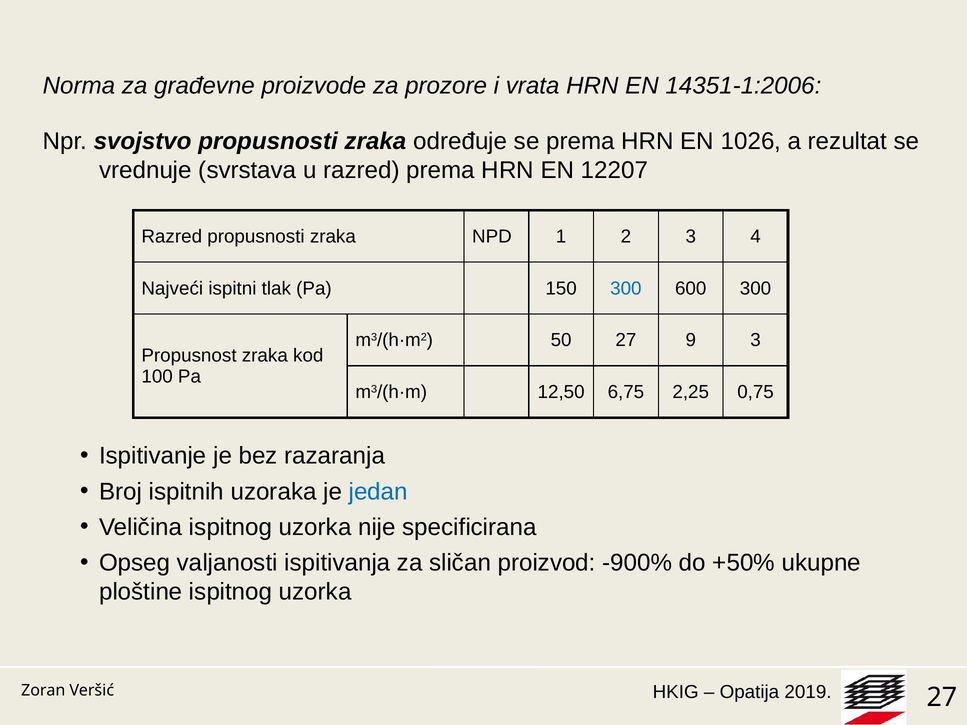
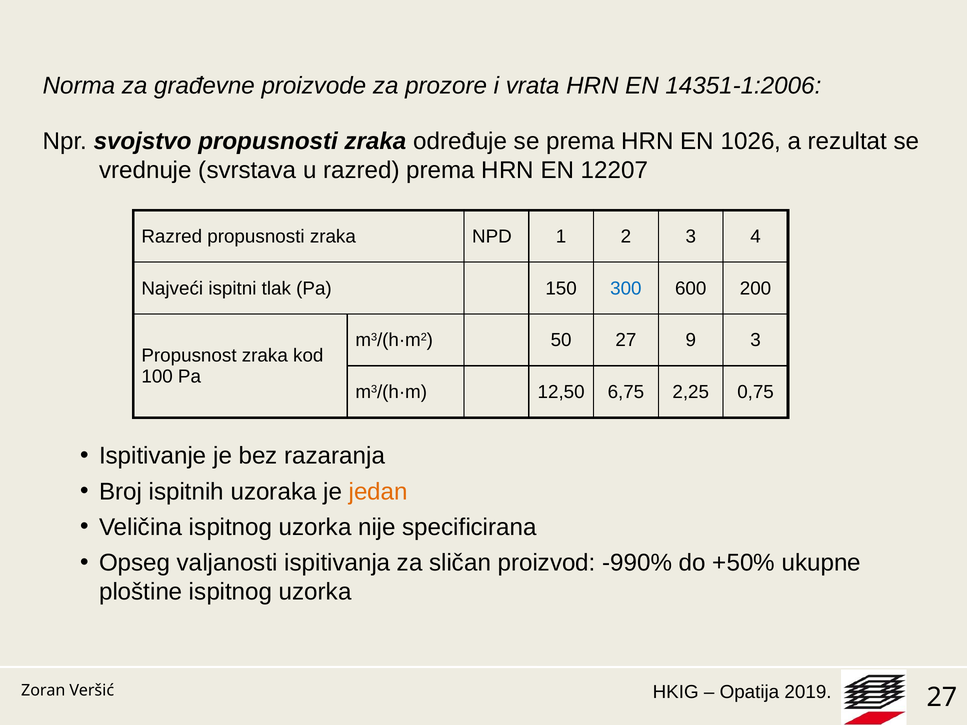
600 300: 300 -> 200 (756, 289)
jedan colour: blue -> orange (378, 492)
-900%: -900% -> -990% (637, 563)
